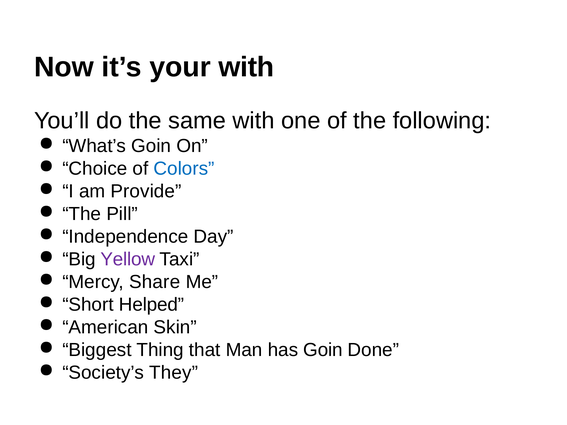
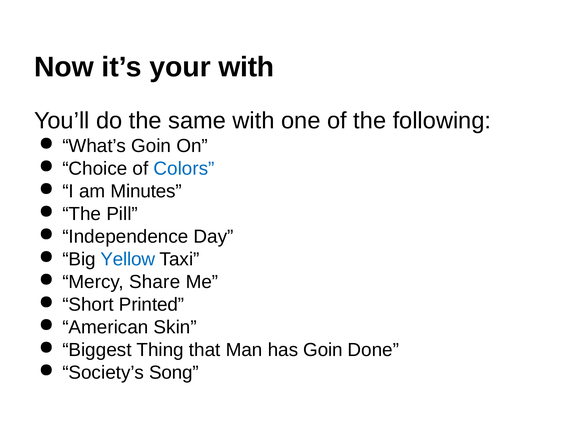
Provide: Provide -> Minutes (146, 191)
Yellow colour: purple -> blue (128, 259)
Helped: Helped -> Printed (152, 305)
They: They -> Song (174, 373)
